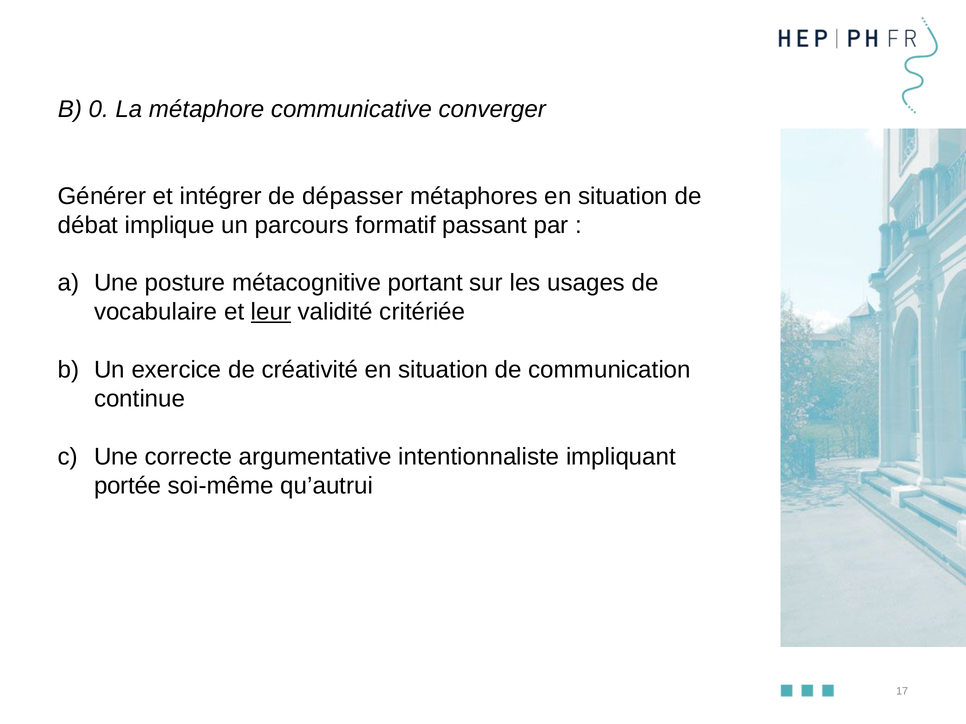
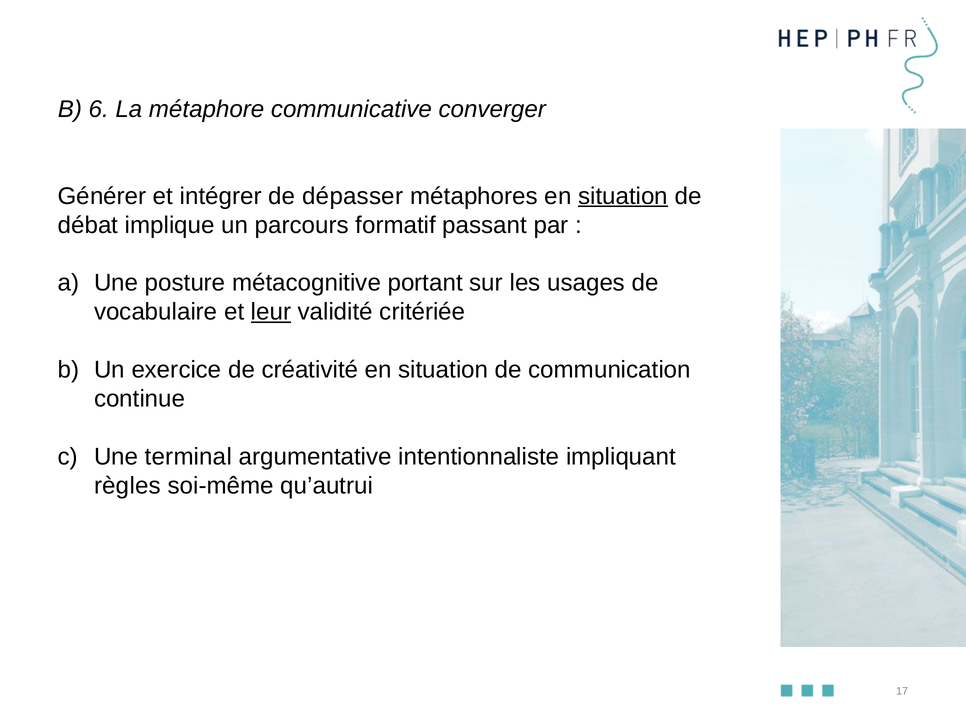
0: 0 -> 6 (99, 109)
situation underline: none -> present (623, 196)
correcte: correcte -> terminal (188, 457)
portée: portée -> règles (127, 486)
